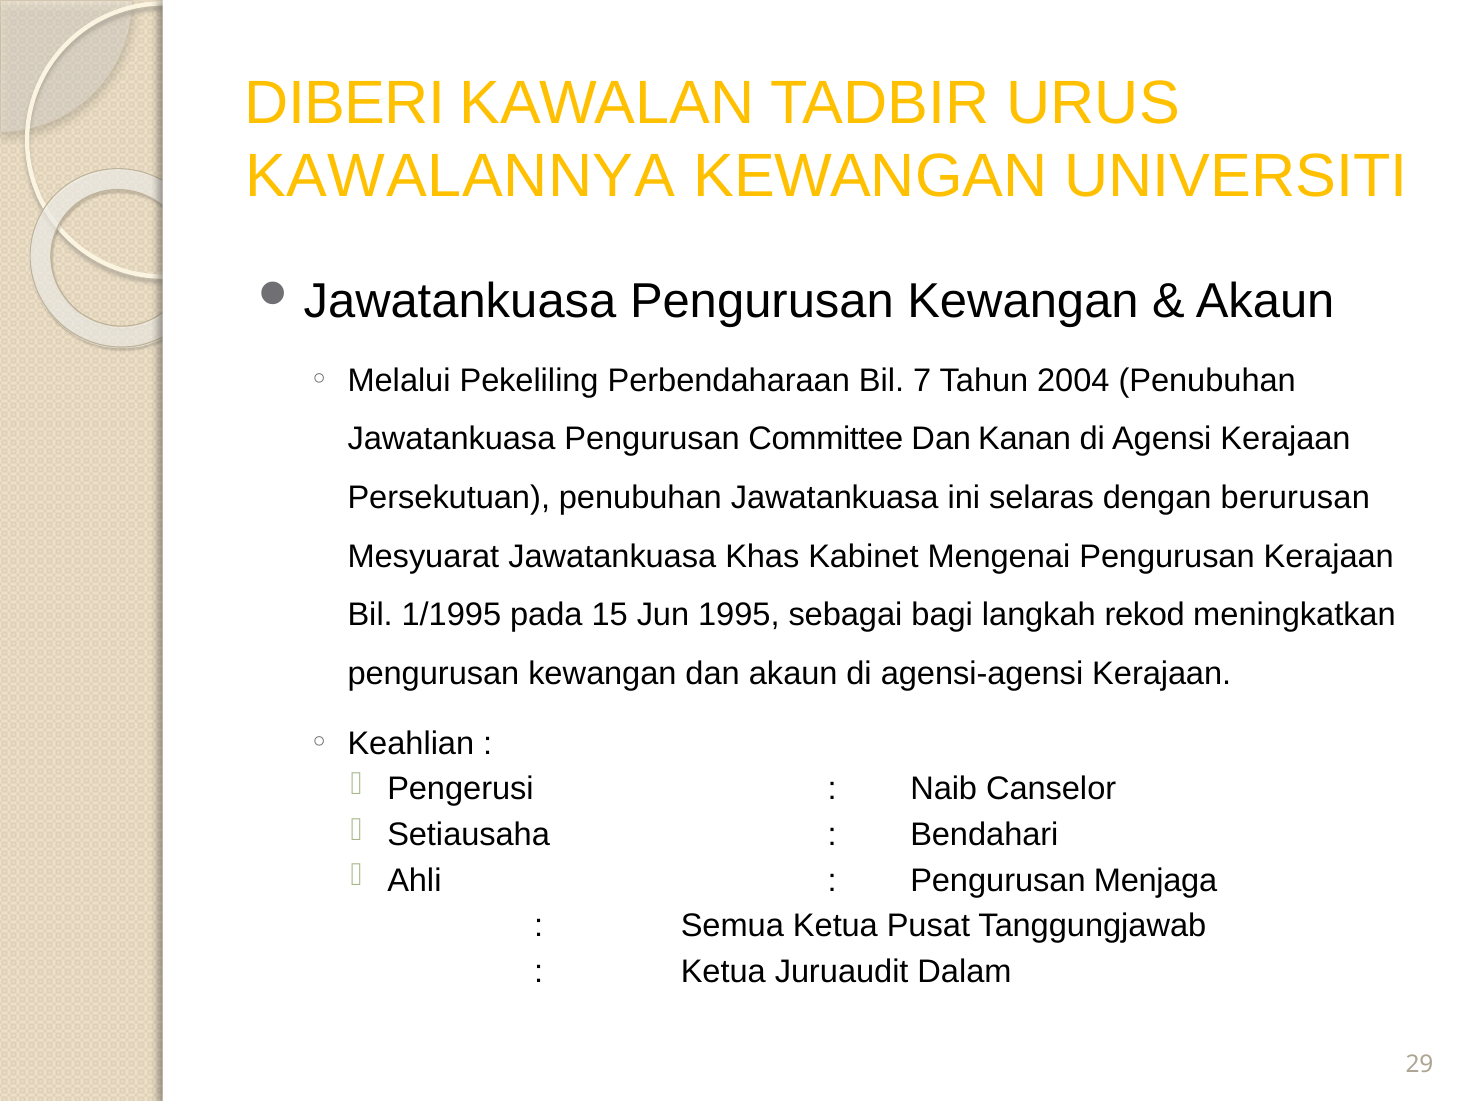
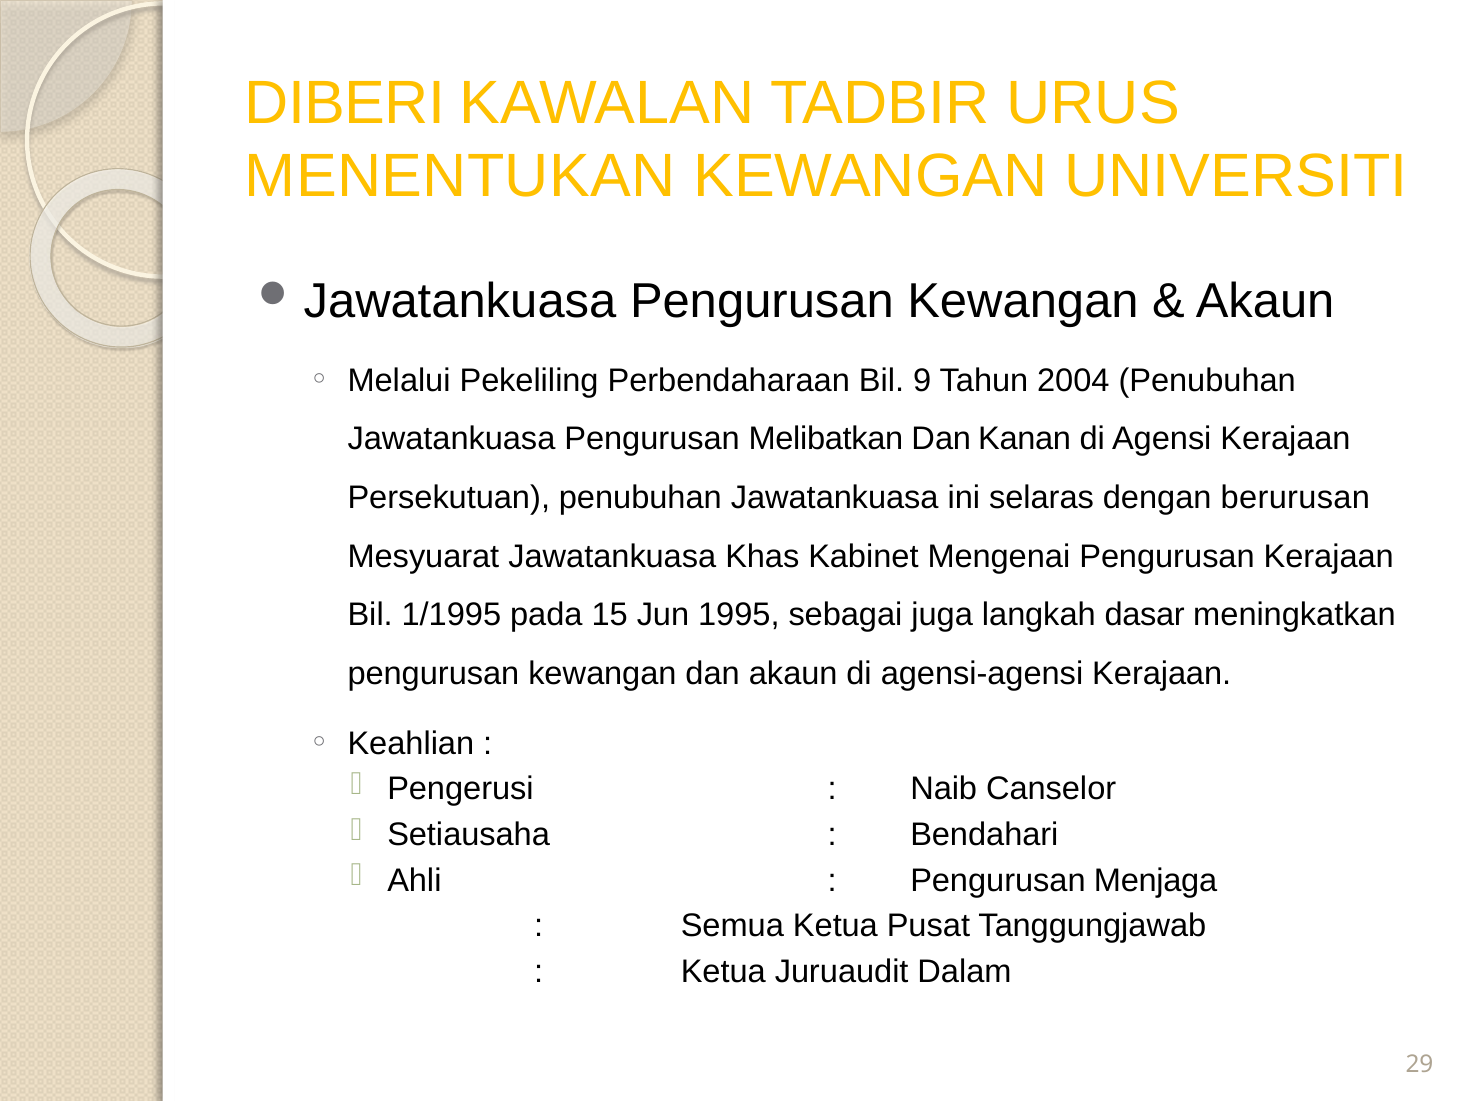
KAWALANNYA: KAWALANNYA -> MENENTUKAN (460, 177)
7: 7 -> 9 (922, 380)
Committee: Committee -> Melibatkan (826, 439)
bagi: bagi -> juga (942, 615)
rekod: rekod -> dasar (1145, 615)
